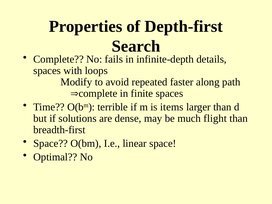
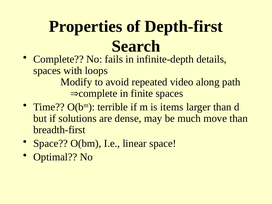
faster: faster -> video (182, 82)
flight: flight -> move (215, 118)
